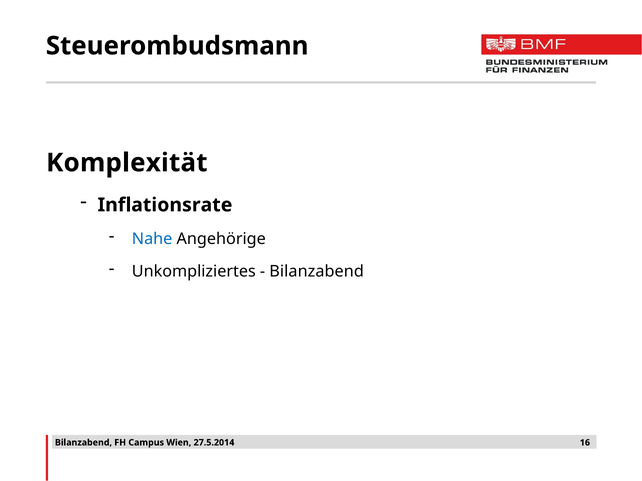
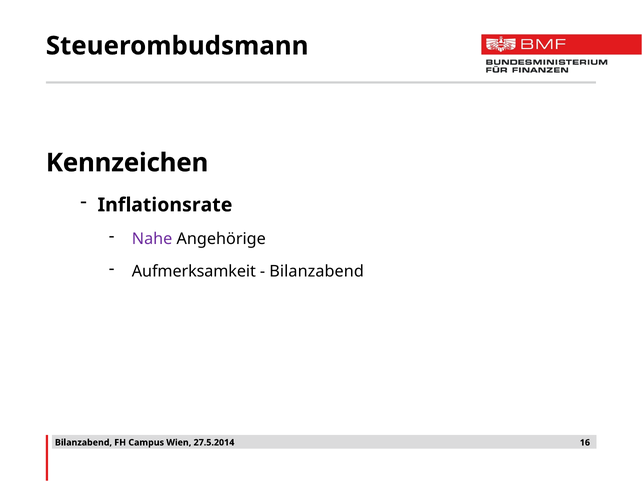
Komplexität: Komplexität -> Kennzeichen (127, 163)
Nahe colour: blue -> purple (152, 239)
Unkompliziertes: Unkompliziertes -> Aufmerksamkeit (194, 272)
